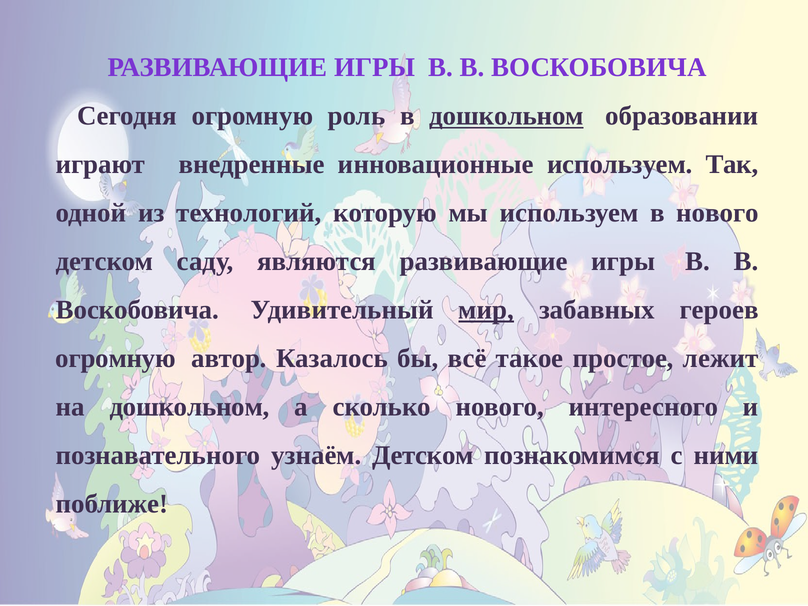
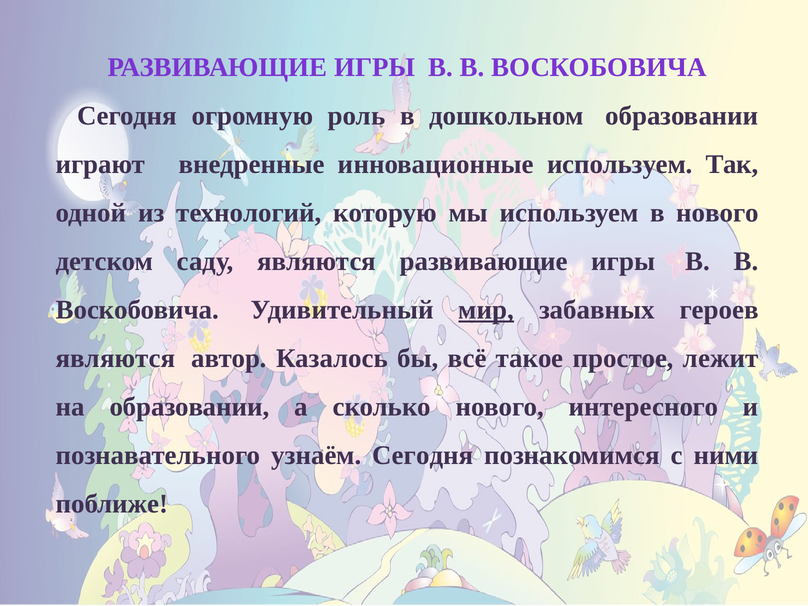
дошкольном underline: present -> none (507, 116)
огромную: огромную -> являются (115, 358)
на дошкольном: дошкольном -> образовании (189, 407)
узнаём Детском: Детском -> Сегодня (423, 455)
